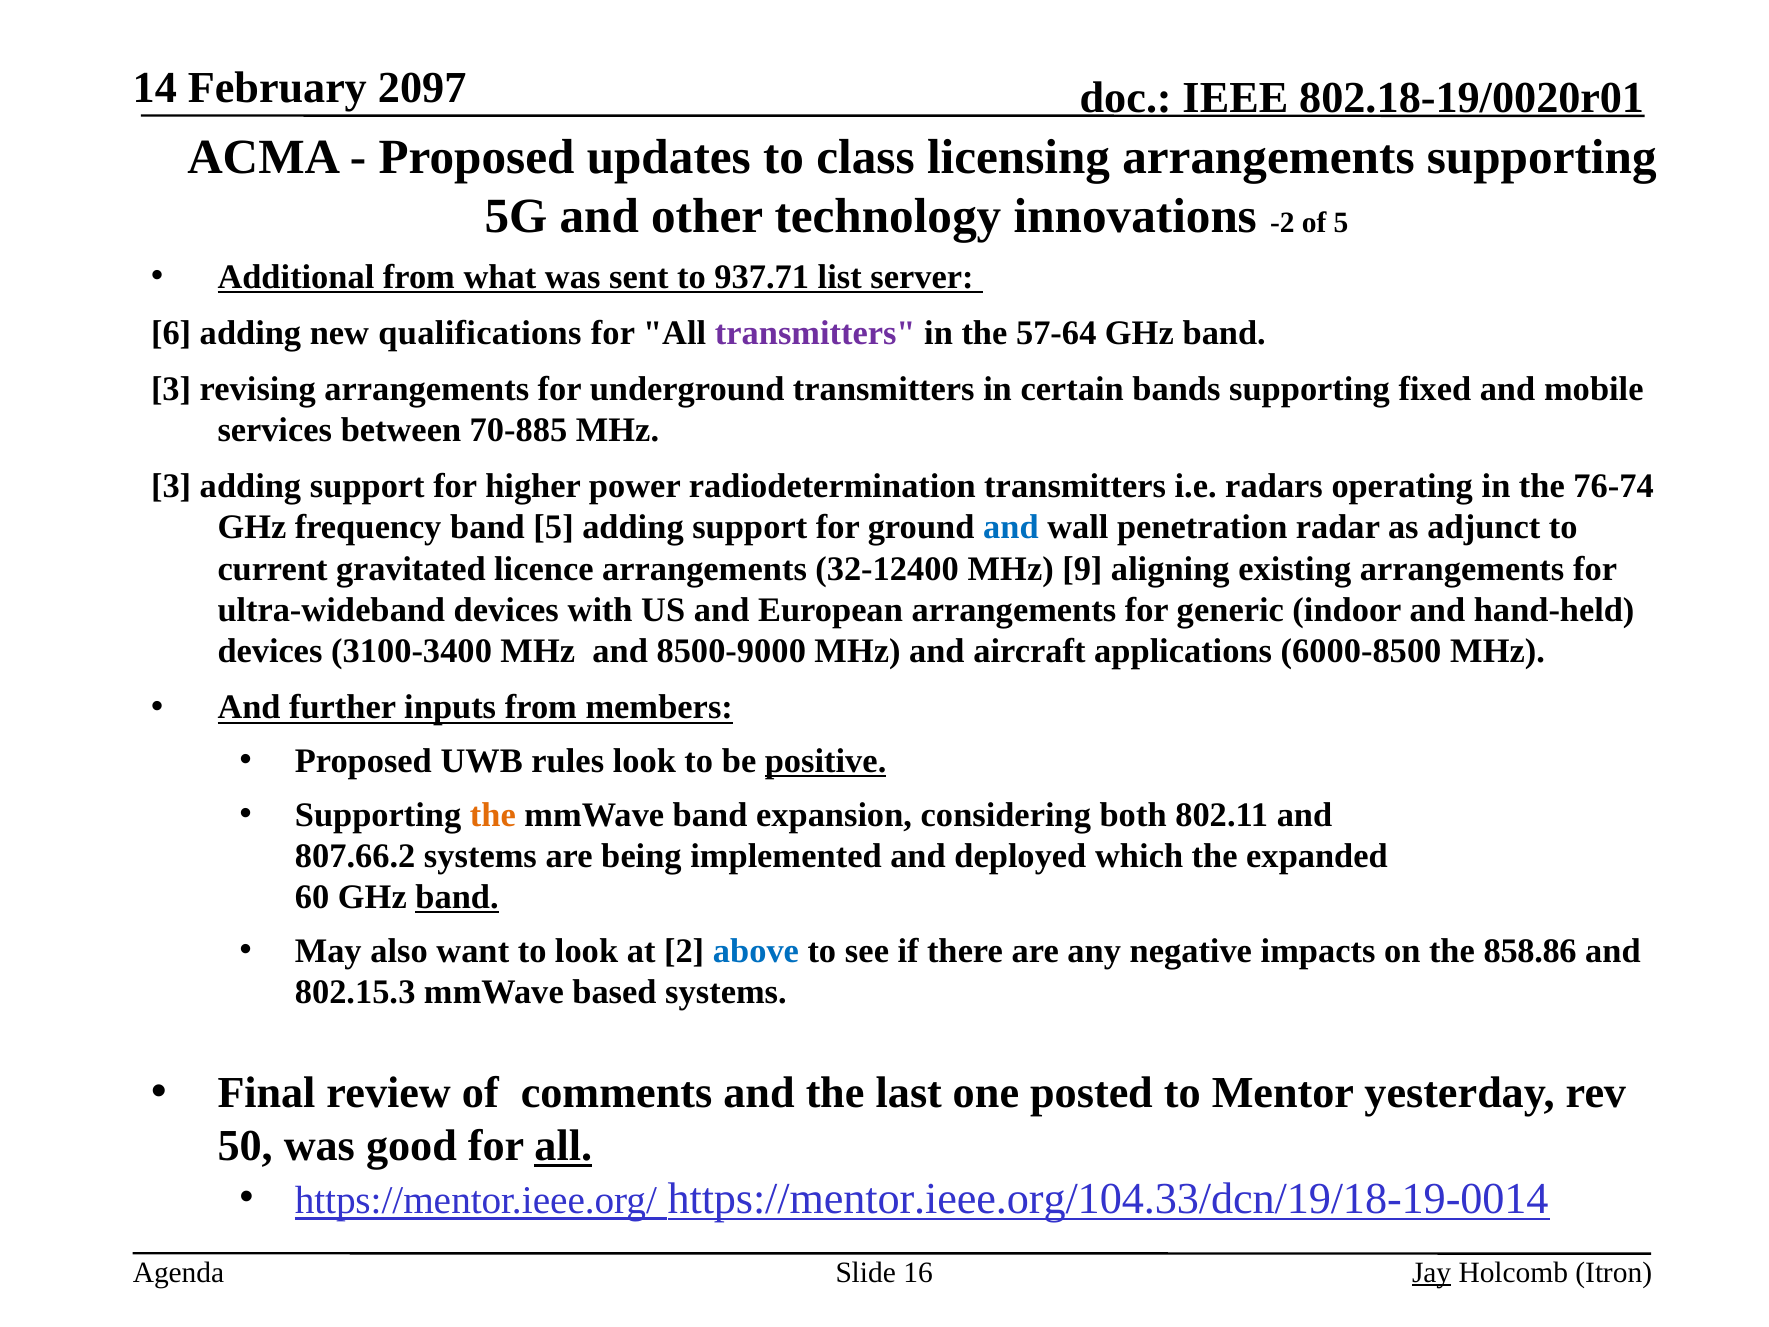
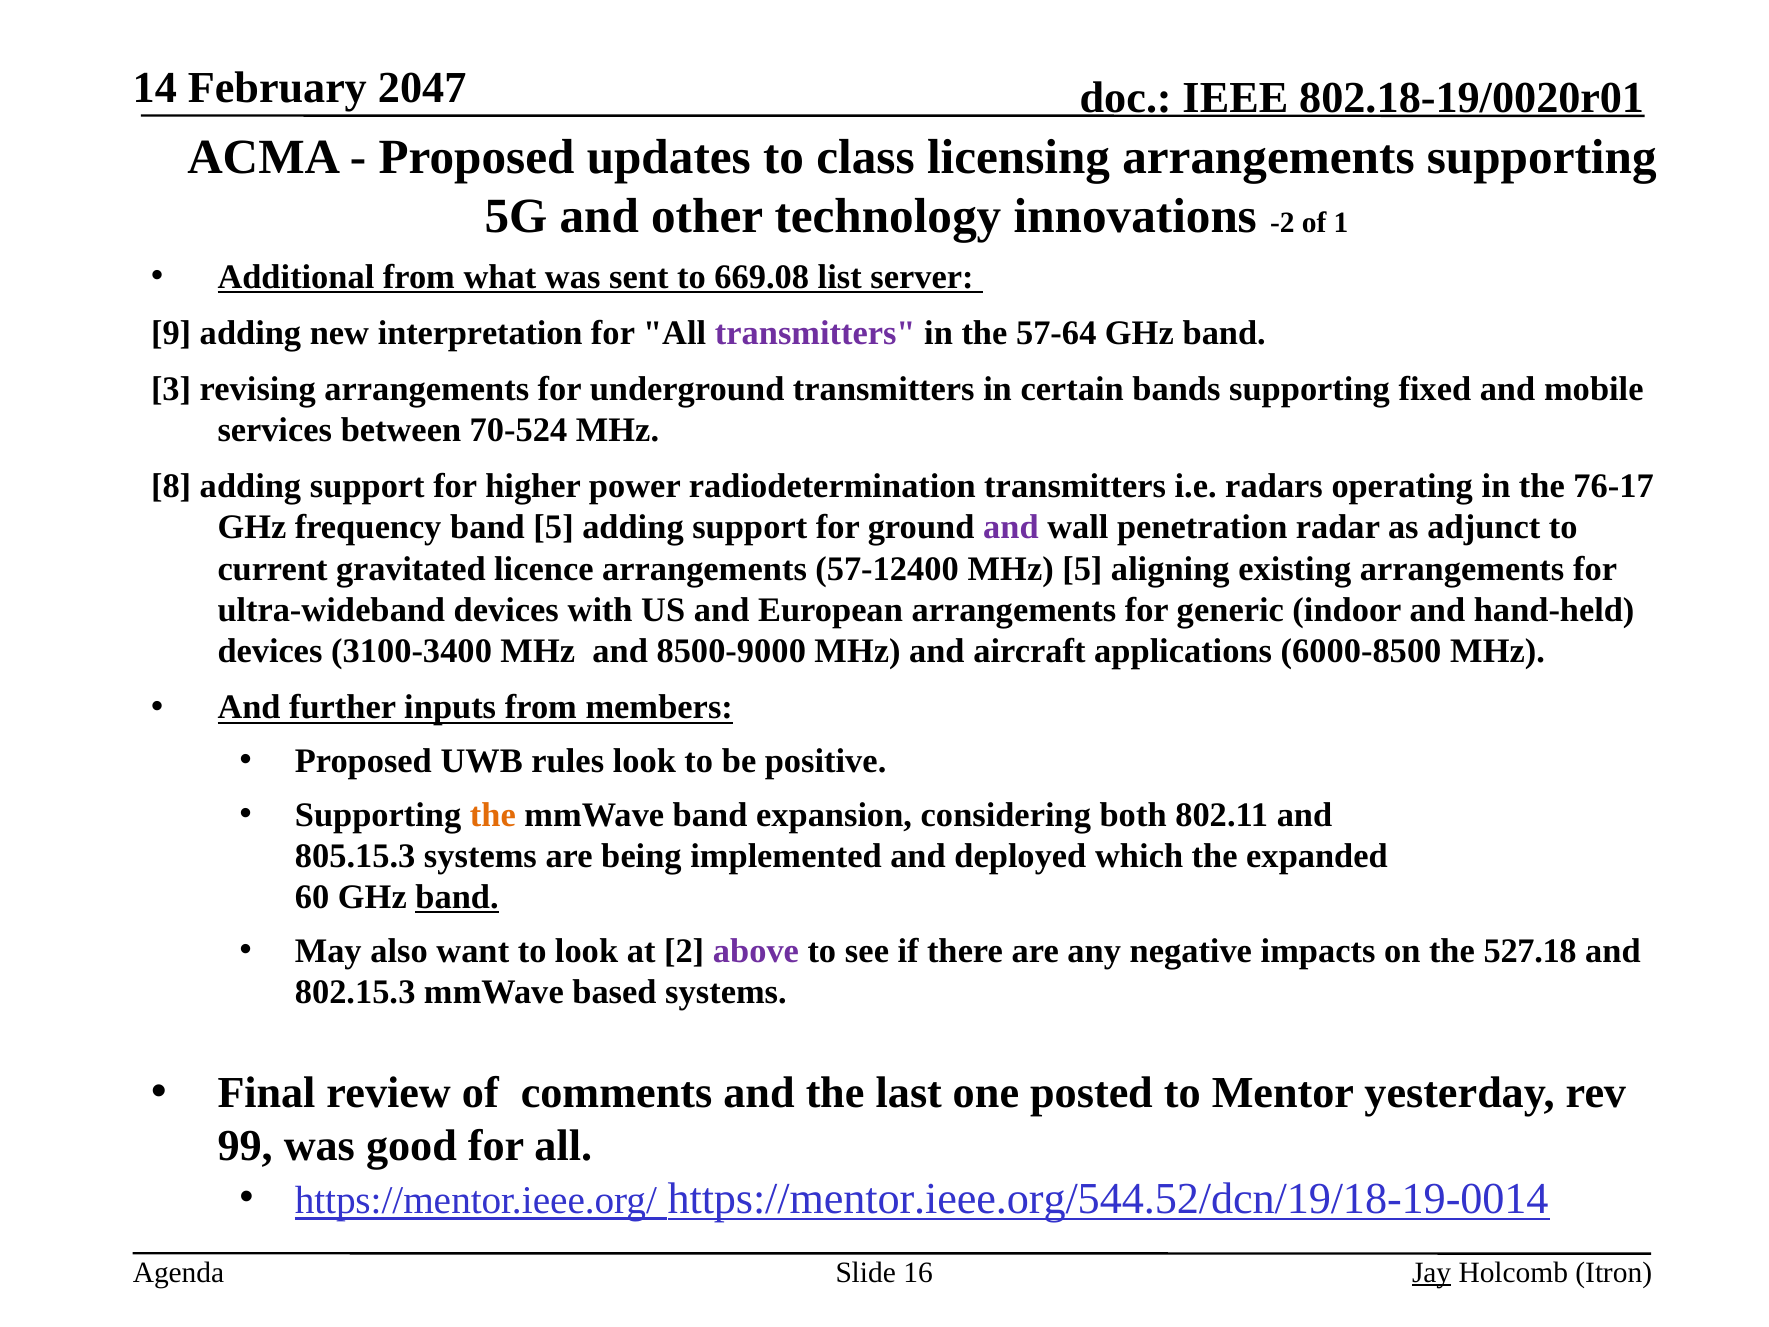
2097: 2097 -> 2047 (422, 88)
of 5: 5 -> 1 (1341, 223)
937.71: 937.71 -> 669.08 (762, 277)
6: 6 -> 9 (171, 333)
qualifications: qualifications -> interpretation (480, 333)
70-885: 70-885 -> 70-524 (519, 430)
3: 3 -> 8 (171, 486)
76-74: 76-74 -> 76-17 (1614, 486)
and colour: blue -> purple (1011, 527)
32-12400: 32-12400 -> 57-12400 (887, 569)
MHz 9: 9 -> 5 (1082, 569)
positive underline: present -> none (826, 761)
807.66.2: 807.66.2 -> 805.15.3 (355, 856)
above colour: blue -> purple (756, 951)
858.86: 858.86 -> 527.18 (1530, 951)
50: 50 -> 99 (245, 1146)
all underline: present -> none (563, 1146)
https://mentor.ieee.org/104.33/dcn/19/18-19-0014: https://mentor.ieee.org/104.33/dcn/19/18-19-0014 -> https://mentor.ieee.org/544.52/dcn/19/18-19-0014 (1108, 1199)
